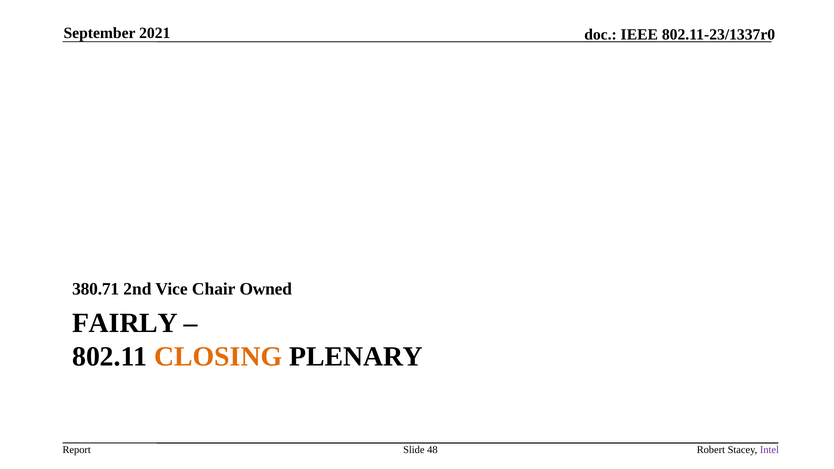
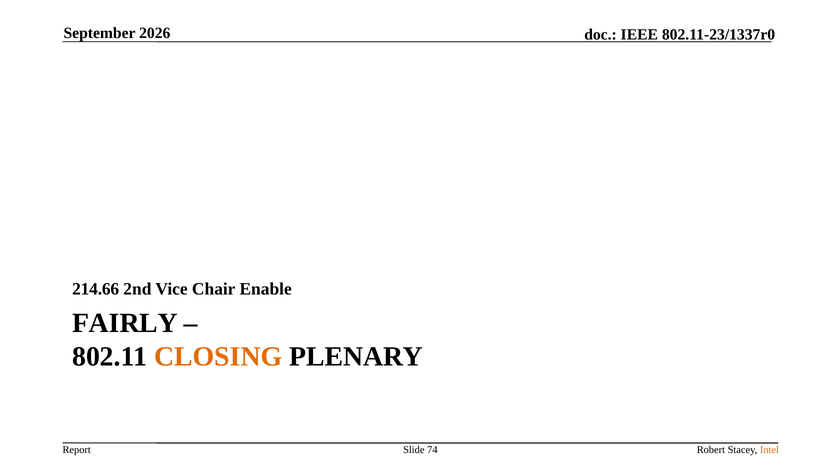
2021: 2021 -> 2026 (155, 33)
380.71: 380.71 -> 214.66 (96, 289)
Owned: Owned -> Enable (266, 289)
48: 48 -> 74 (432, 450)
Intel colour: purple -> orange (769, 450)
